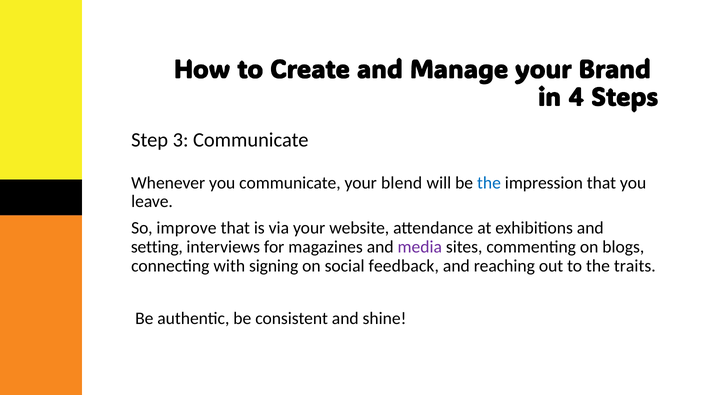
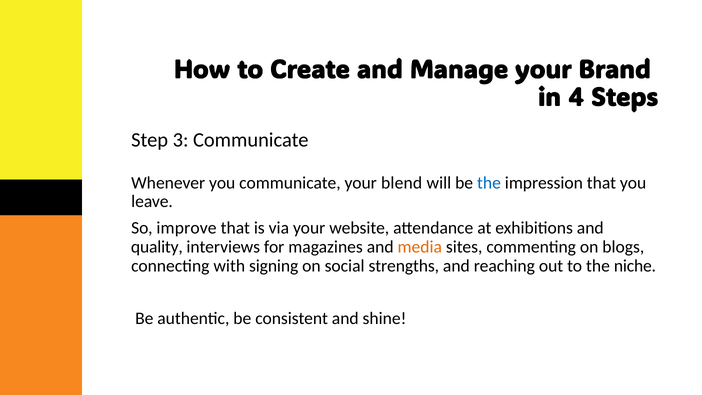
setting: setting -> quality (157, 247)
media colour: purple -> orange (420, 247)
feedback: feedback -> strengths (404, 266)
traits: traits -> niche (635, 266)
